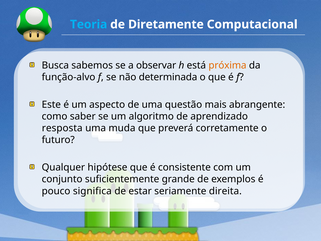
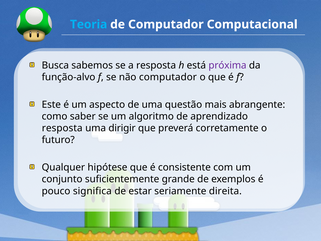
de Diretamente: Diretamente -> Computador (166, 24)
a observar: observar -> resposta (156, 65)
próxima colour: orange -> purple (227, 65)
não determinada: determinada -> computador (168, 77)
muda: muda -> dirigir (122, 128)
